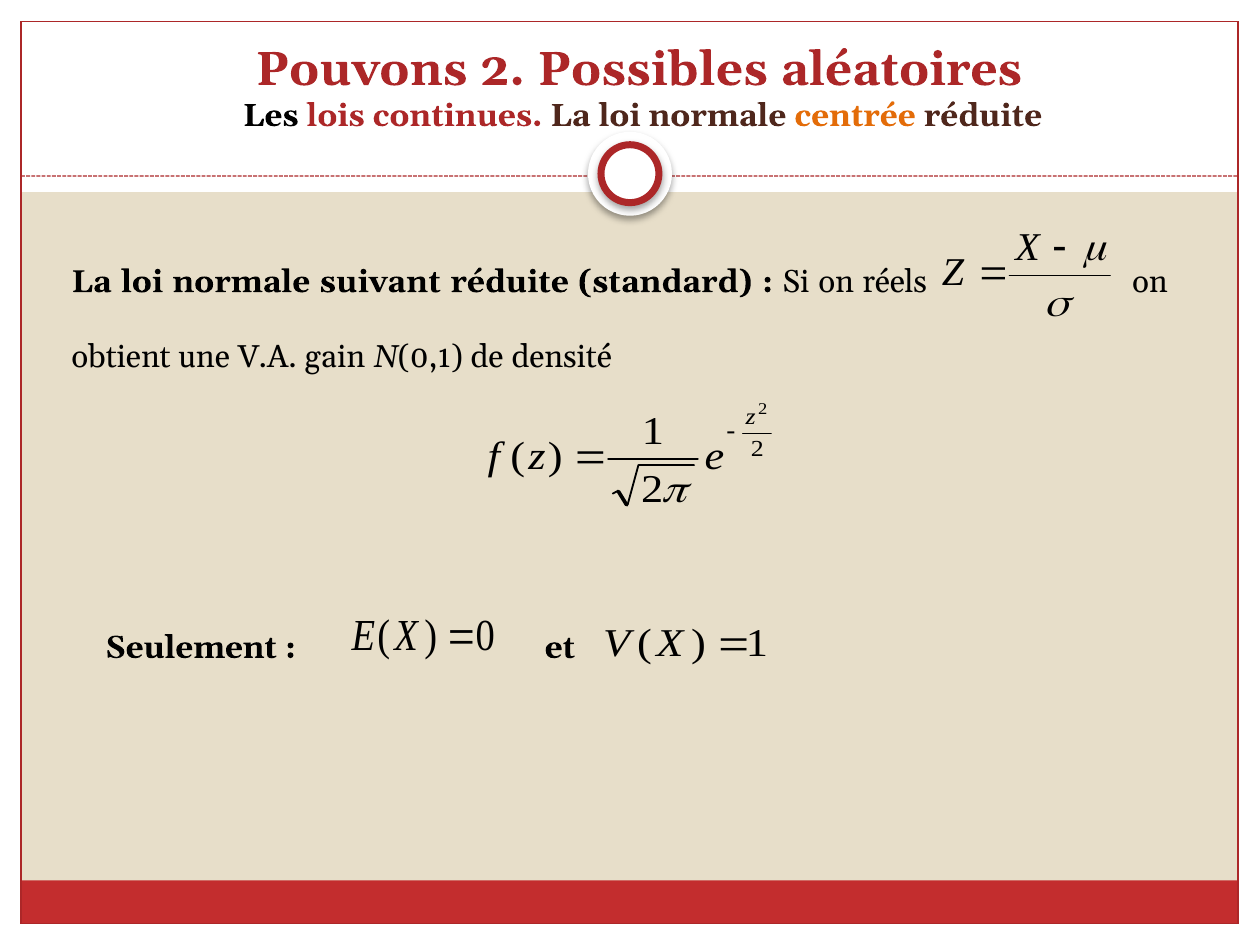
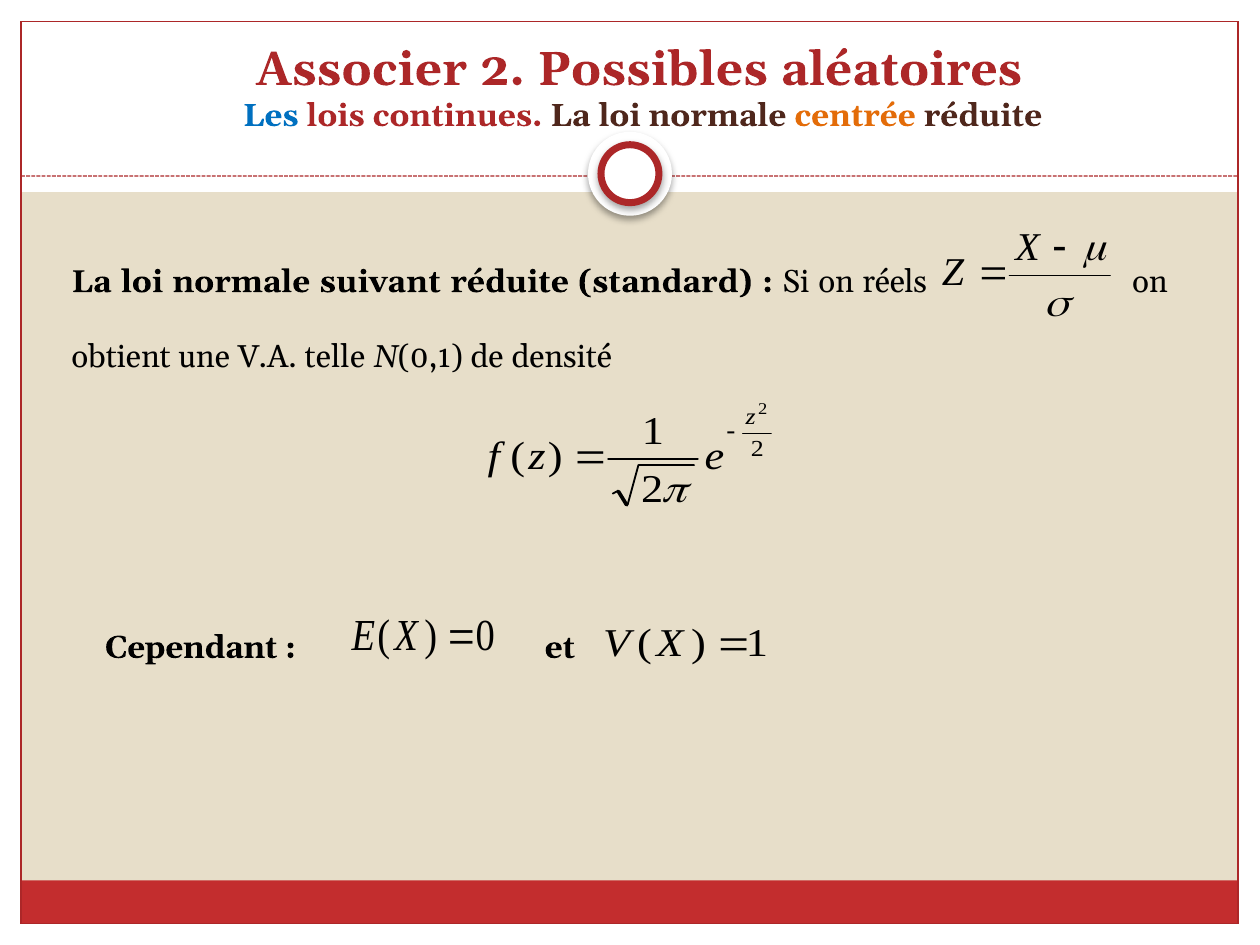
Pouvons: Pouvons -> Associer (361, 69)
Les colour: black -> blue (271, 116)
gain: gain -> telle (335, 357)
Seulement: Seulement -> Cependant (191, 647)
